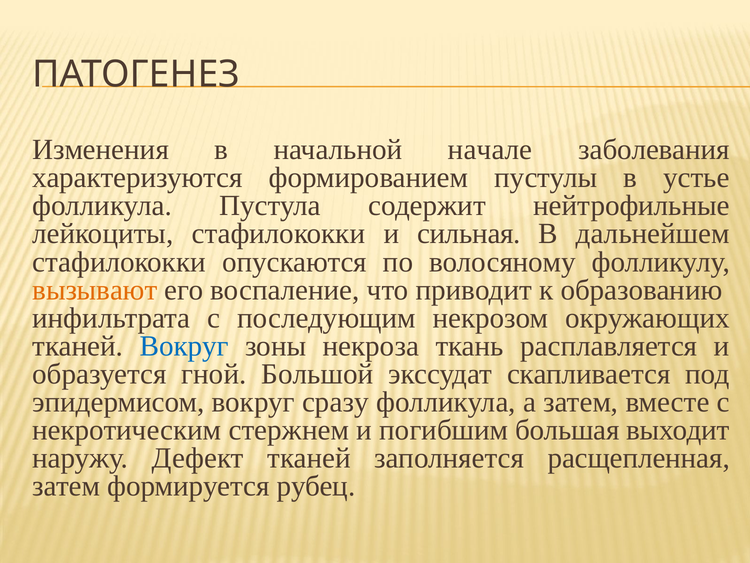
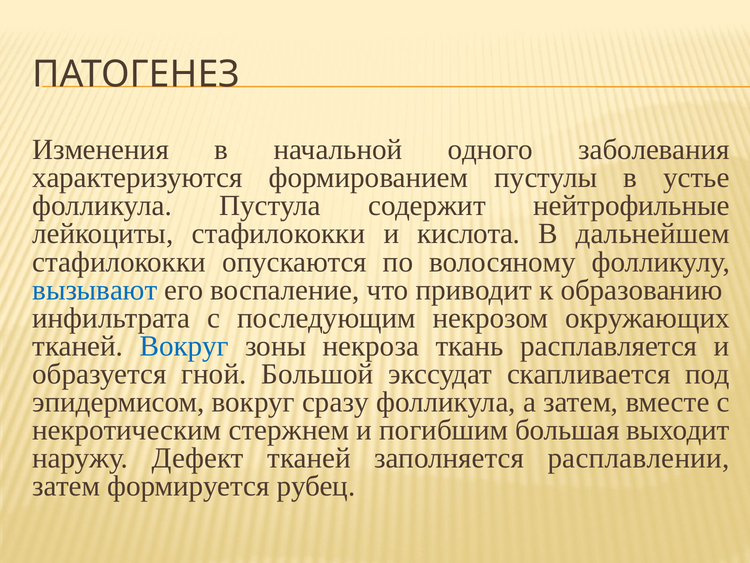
начале: начале -> одного (490, 150)
сильная: сильная -> кислота (469, 234)
вызывают colour: orange -> blue (95, 290)
расщепленная: расщепленная -> расплавлении (639, 458)
